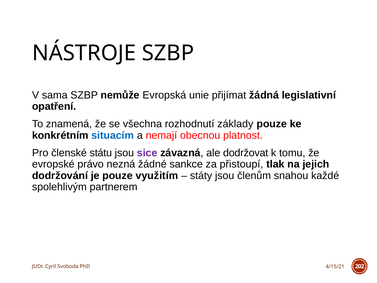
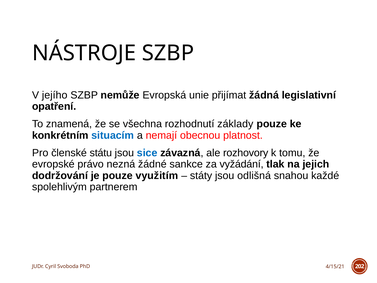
sama: sama -> jejího (55, 95)
sice colour: purple -> blue (147, 153)
dodržovat: dodržovat -> rozhovory (246, 153)
přistoupí: přistoupí -> vyžádání (242, 164)
členům: členům -> odlišná (254, 175)
